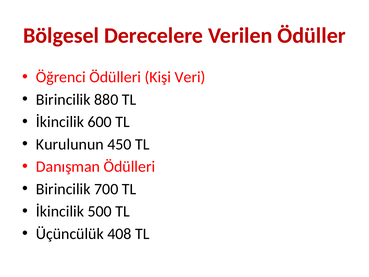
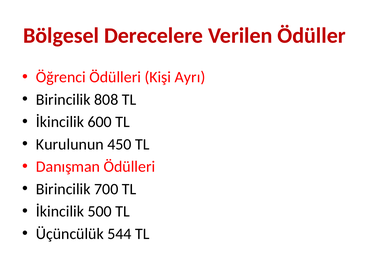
Veri: Veri -> Ayrı (190, 77)
880: 880 -> 808 (106, 99)
408: 408 -> 544 (119, 234)
